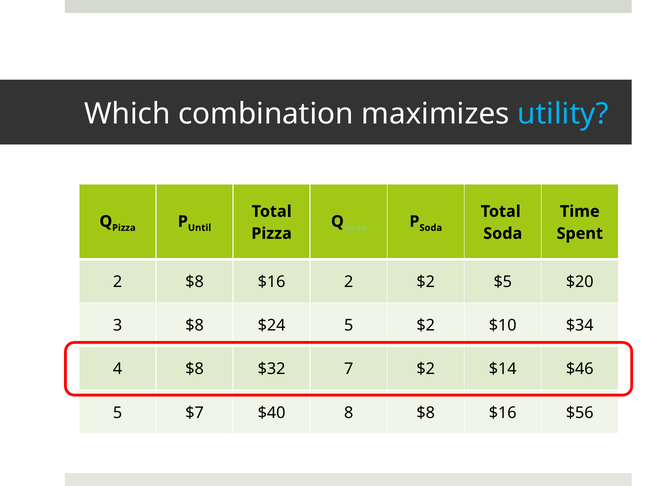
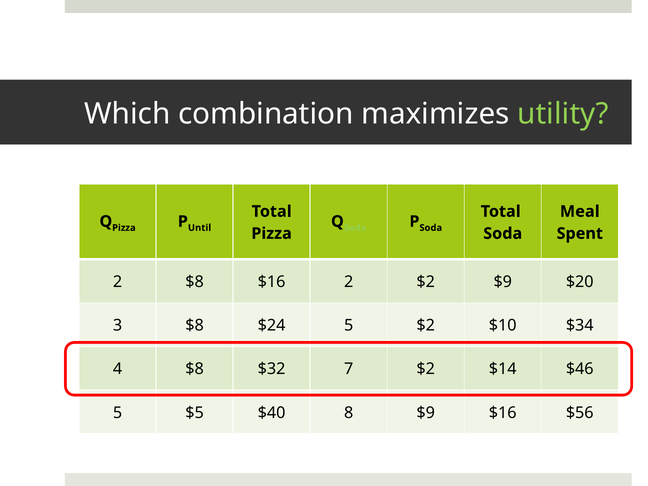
utility colour: light blue -> light green (563, 114)
Time: Time -> Meal (580, 211)
$2 $5: $5 -> $9 (503, 282)
$7: $7 -> $5 (195, 413)
8 $8: $8 -> $9 (426, 413)
